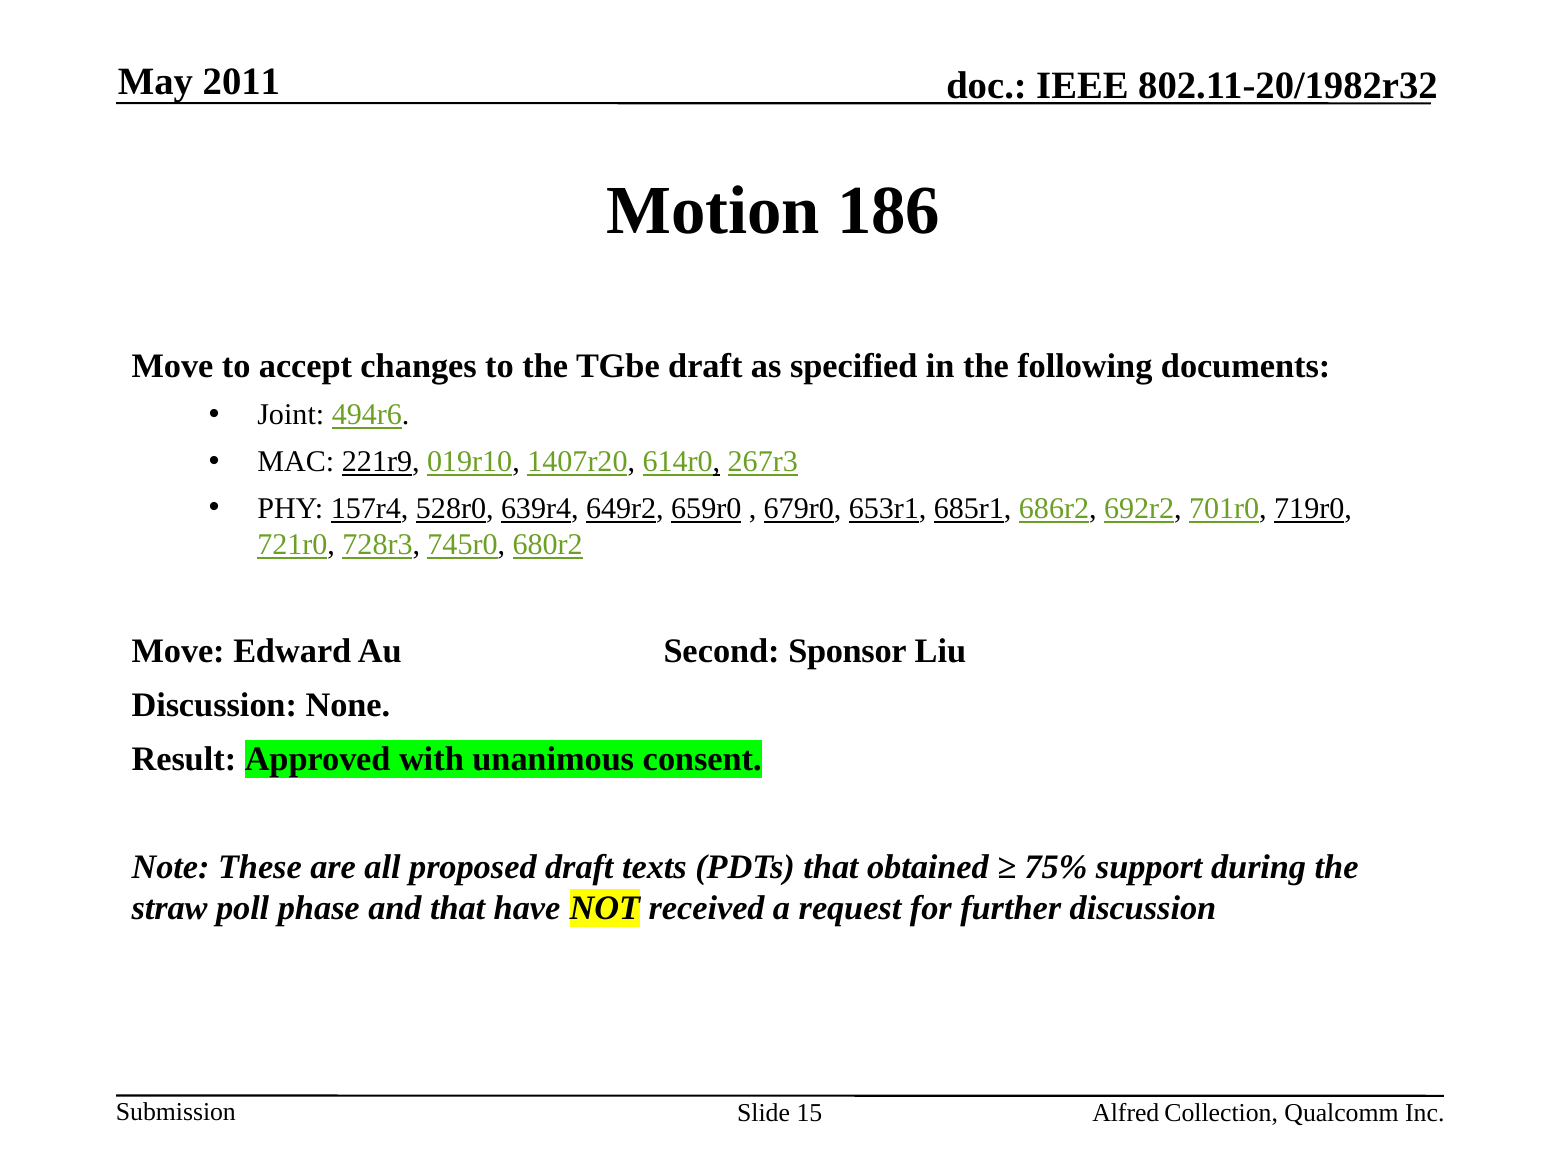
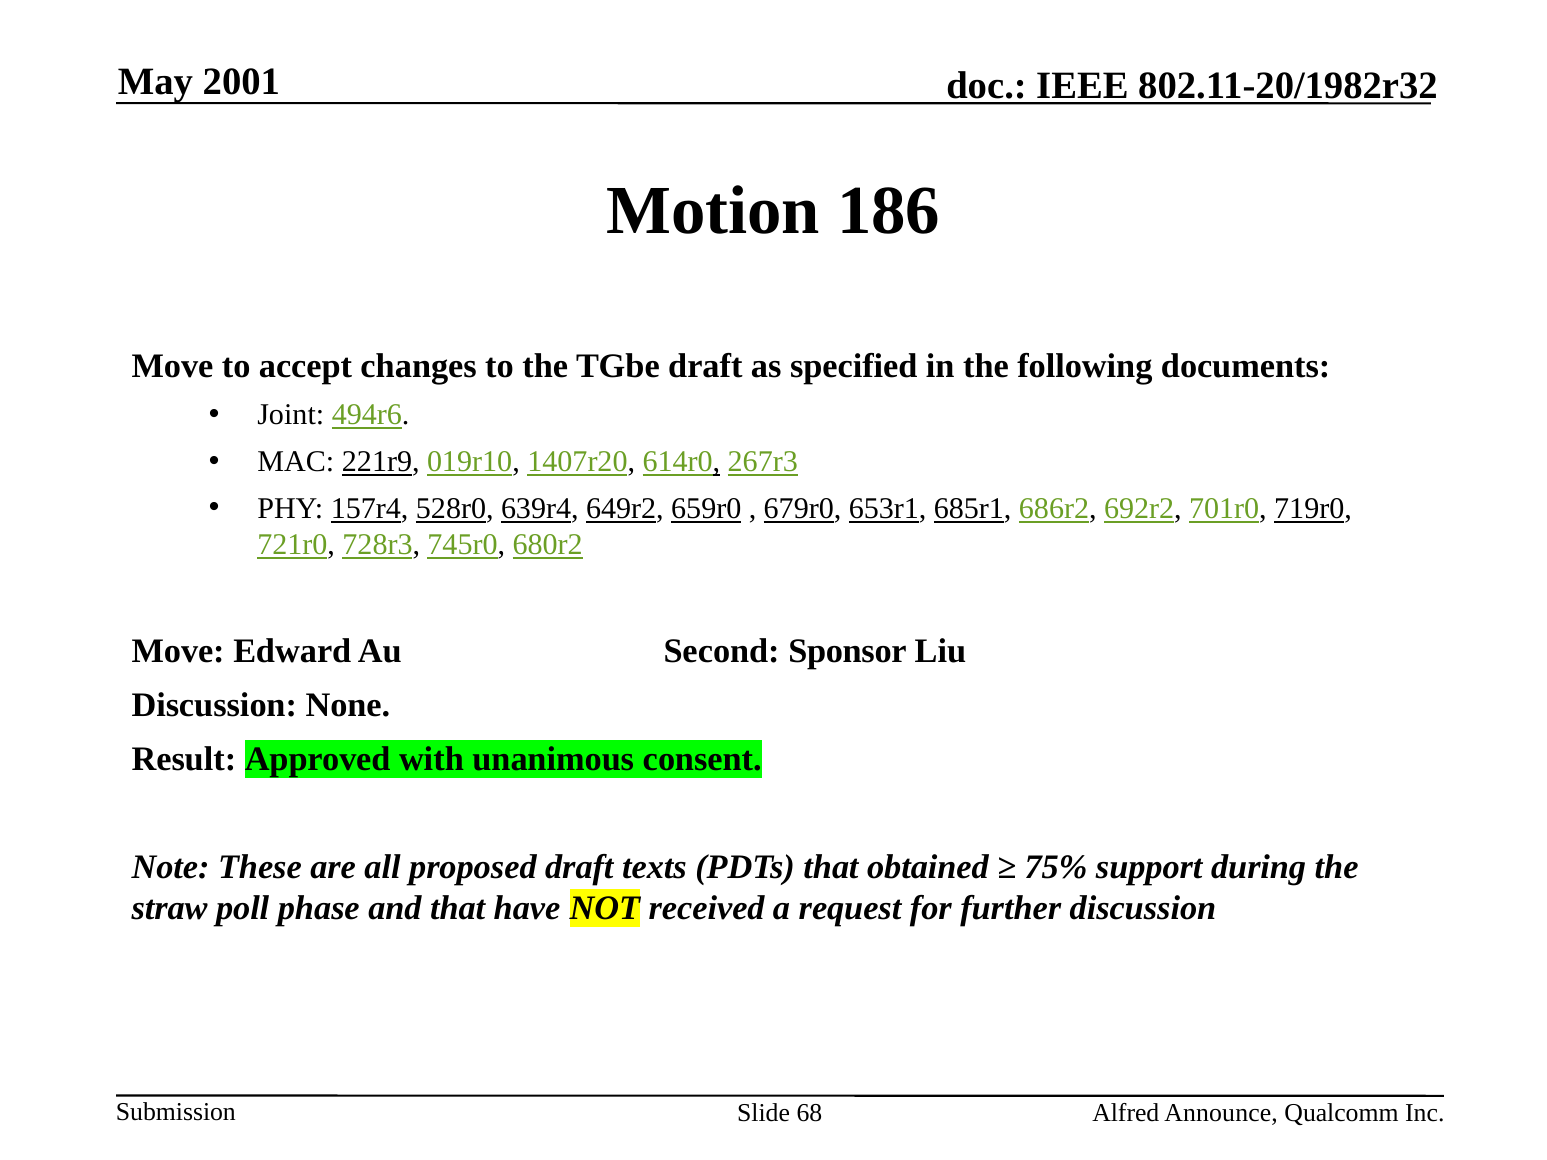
2011: 2011 -> 2001 (241, 82)
15: 15 -> 68 (809, 1113)
Collection: Collection -> Announce (1221, 1113)
